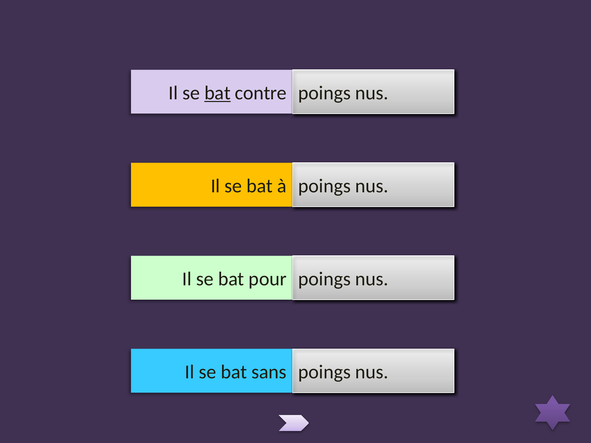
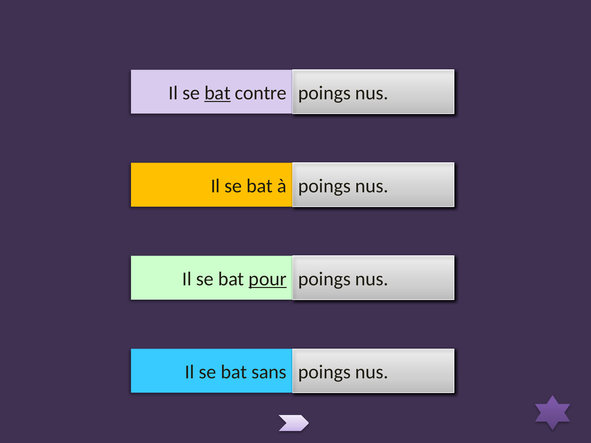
pour underline: none -> present (268, 279)
